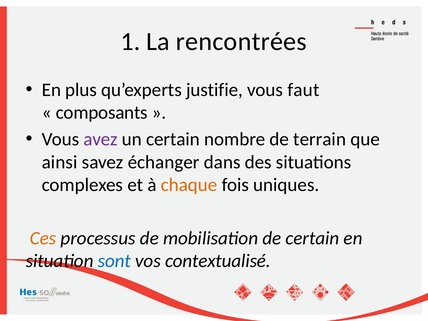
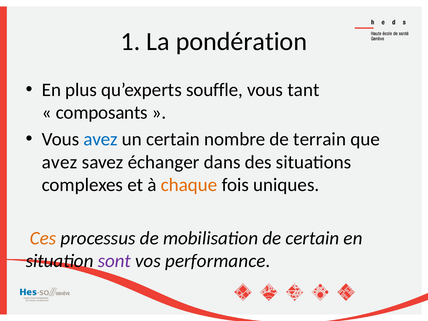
rencontrées: rencontrées -> pondération (241, 41)
justifie: justifie -> souffle (215, 90)
faut: faut -> tant (303, 90)
avez colour: purple -> blue (101, 139)
ainsi: ainsi -> avez (60, 162)
sont colour: blue -> purple (114, 261)
contextualisé: contextualisé -> performance (218, 261)
